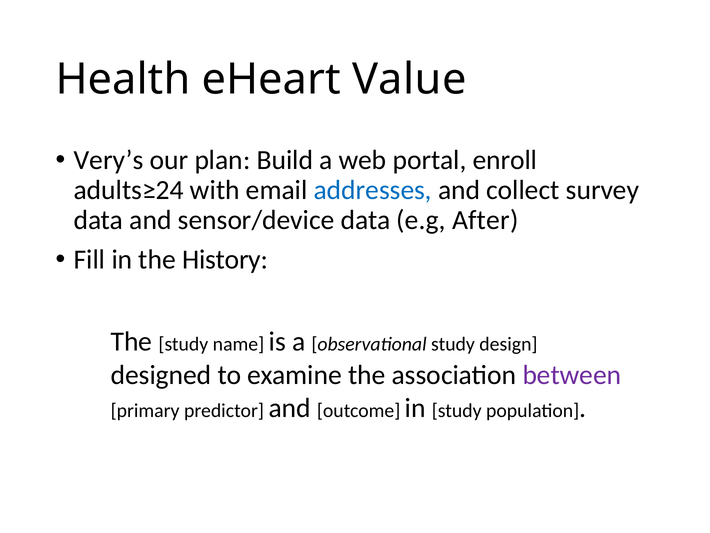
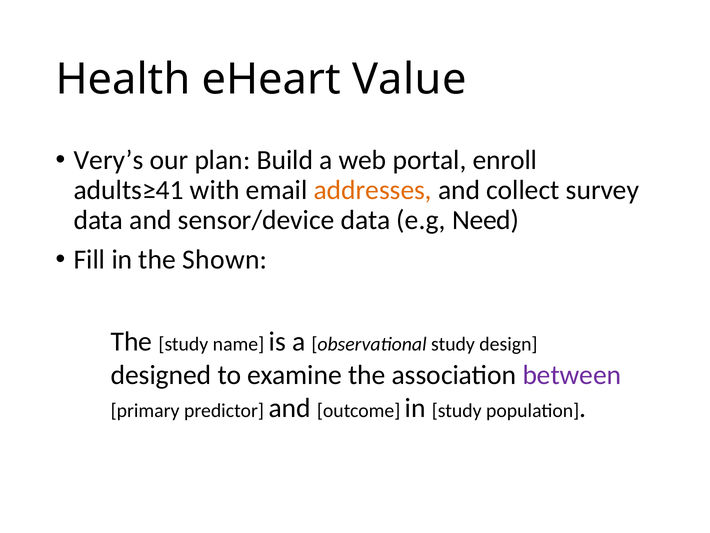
adults≥24: adults≥24 -> adults≥41 (129, 190)
addresses colour: blue -> orange (373, 190)
After: After -> Need (486, 220)
History: History -> Shown (225, 259)
